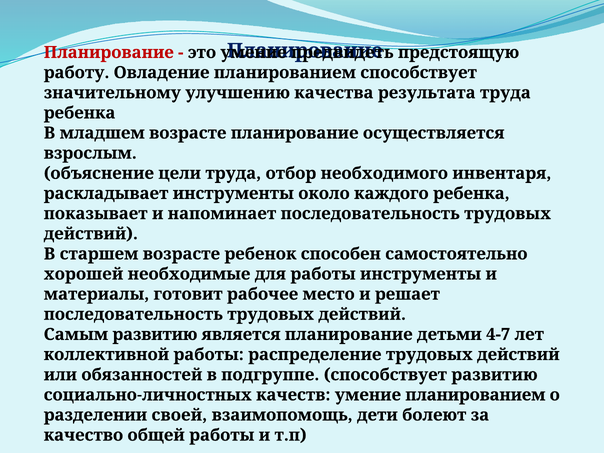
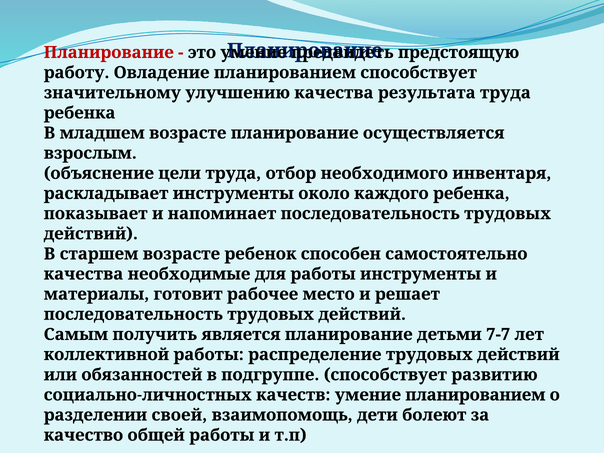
хорошей: хорошей -> качества (84, 274)
Самым развитию: развитию -> получить (155, 334)
4-7: 4-7 -> 7-7 (498, 334)
